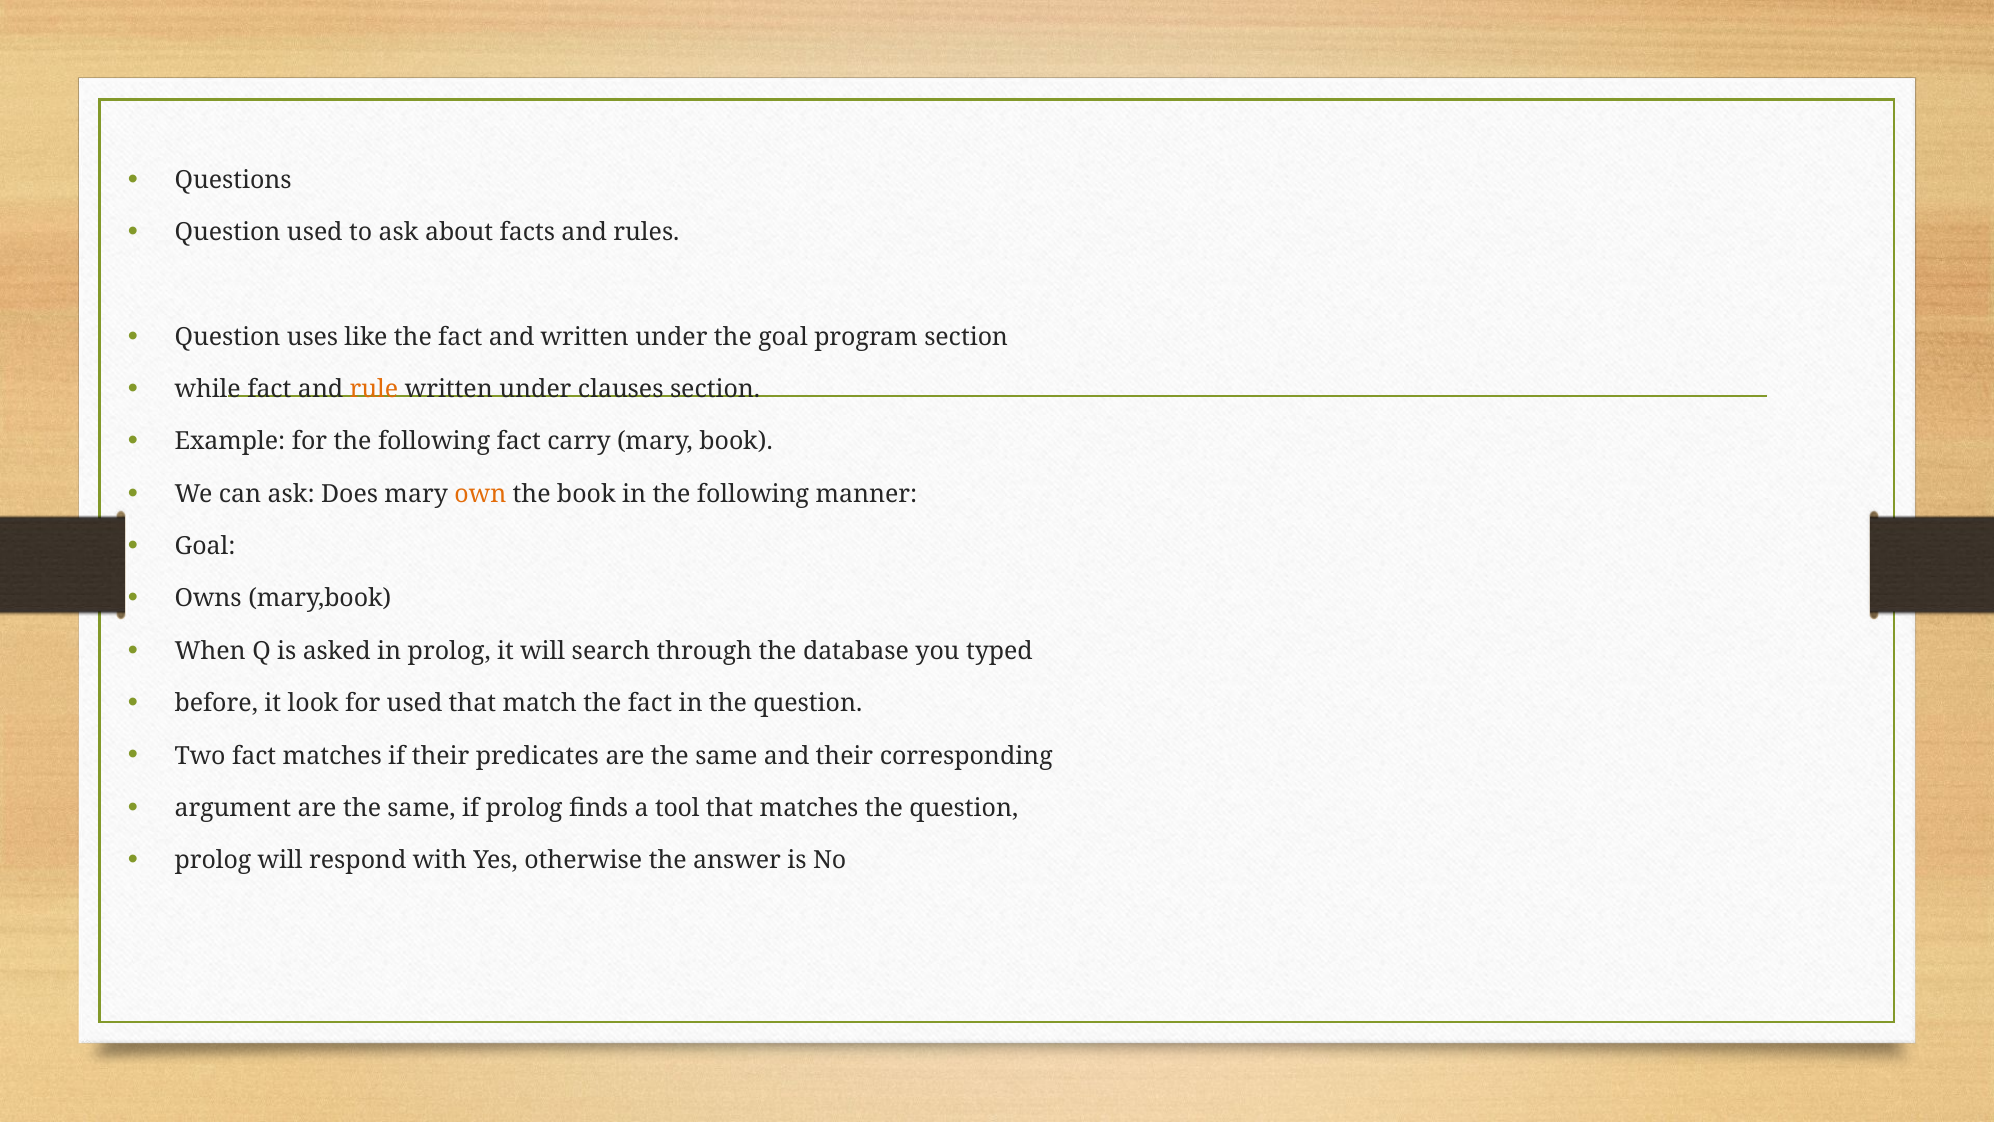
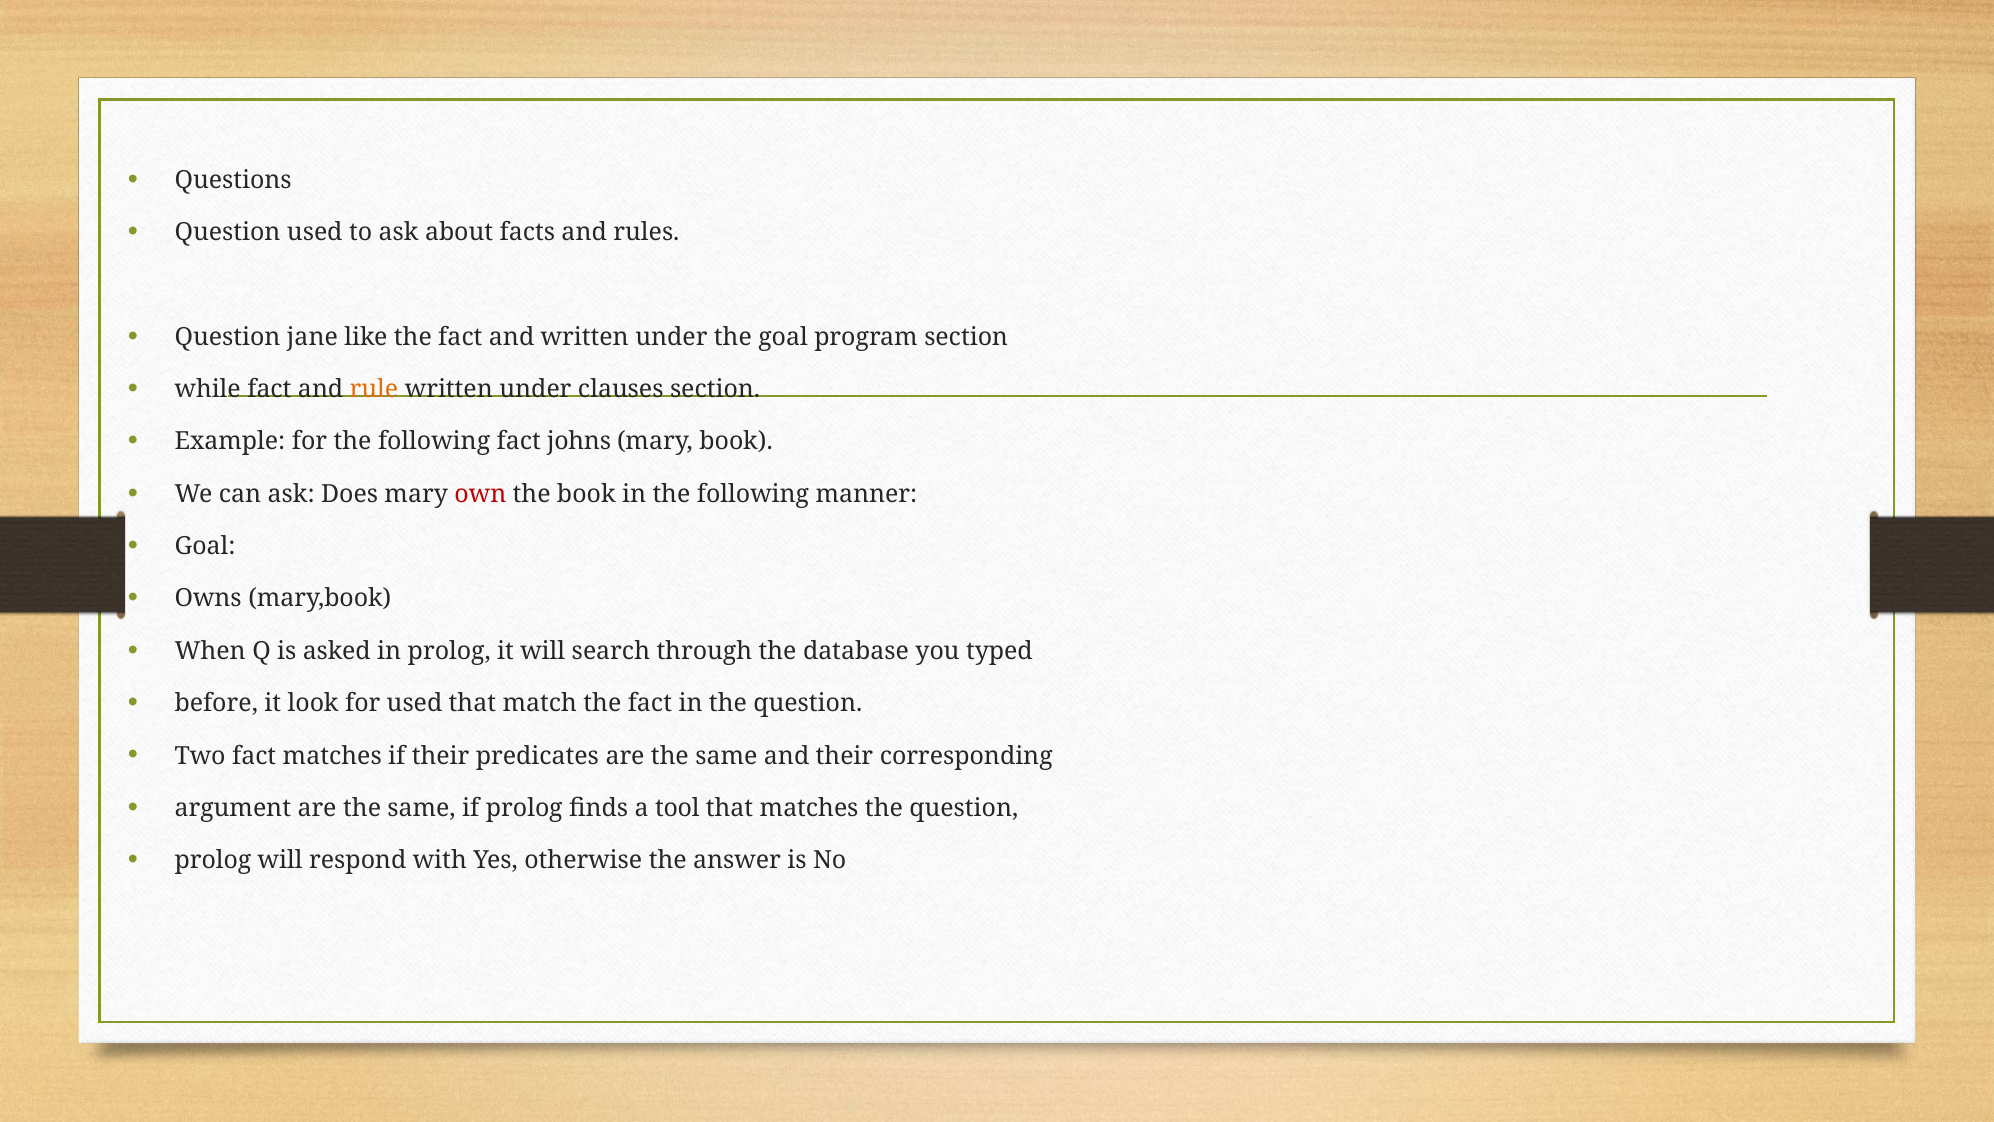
uses: uses -> jane (312, 337)
carry: carry -> johns (579, 442)
own colour: orange -> red (480, 494)
